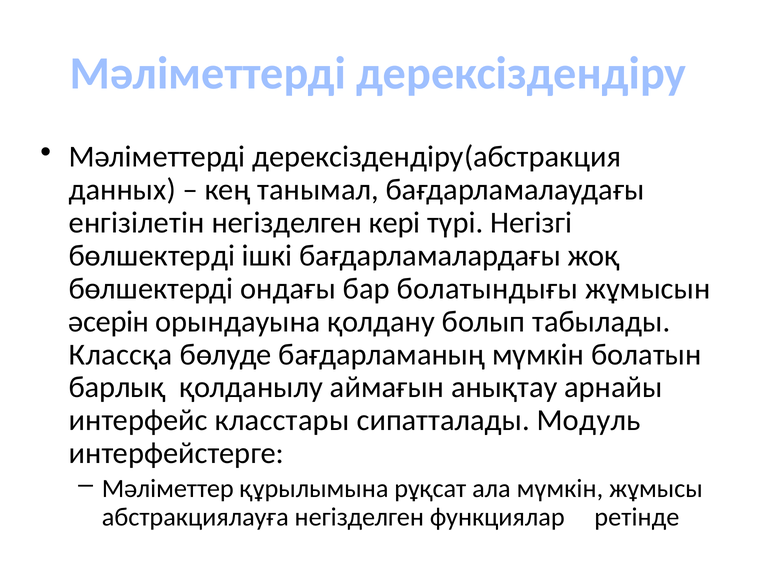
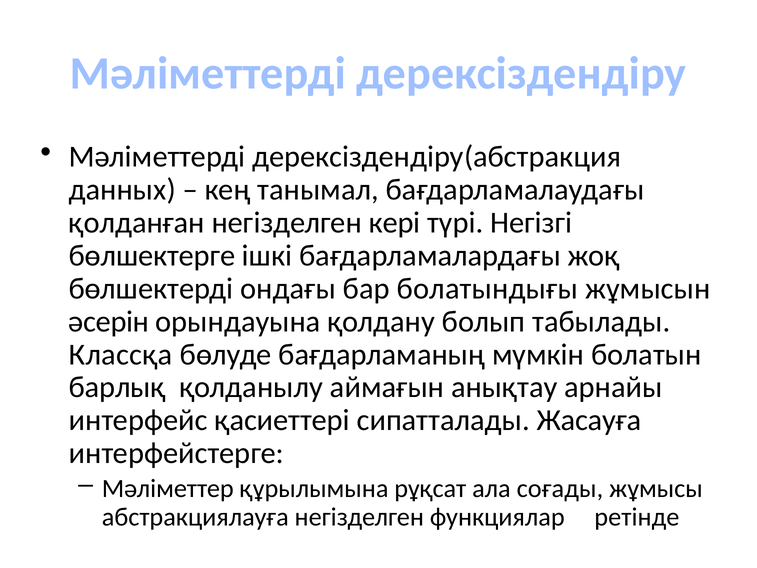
енгізілетін: енгізілетін -> қолданған (137, 223)
бөлшектерді: бөлшектерді -> бөлшектерге (152, 255)
класстары: класстары -> қасиеттері (282, 420)
Модуль: Модуль -> Жасауға (589, 420)
ала мүмкін: мүмкін -> соғады (560, 489)
